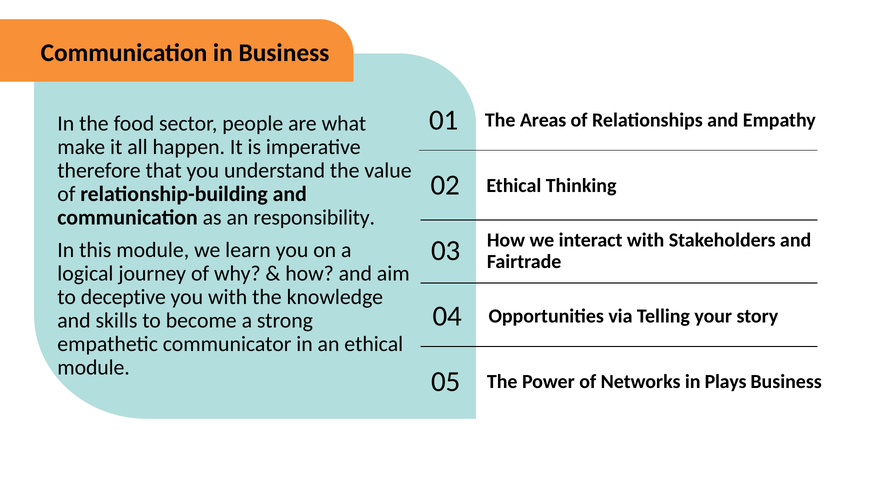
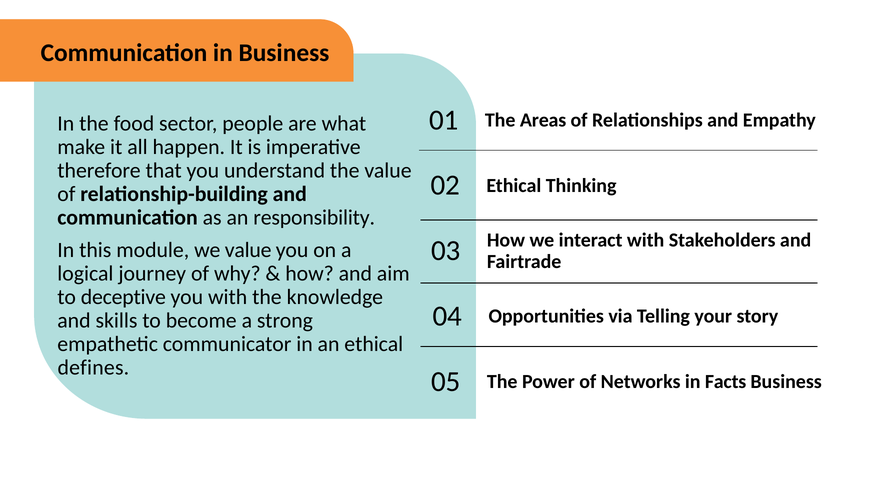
we learn: learn -> value (248, 250)
module: module -> defines (93, 368)
Plays: Plays -> Facts (726, 382)
